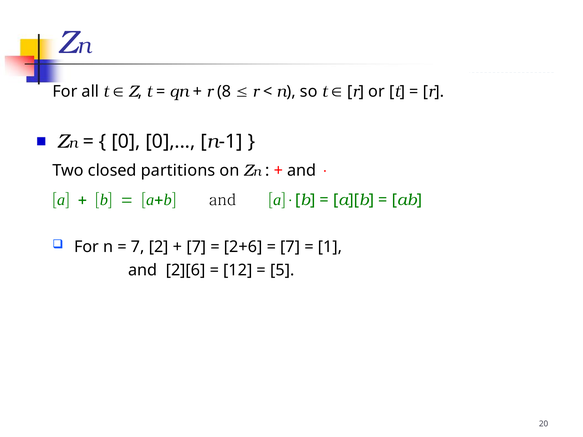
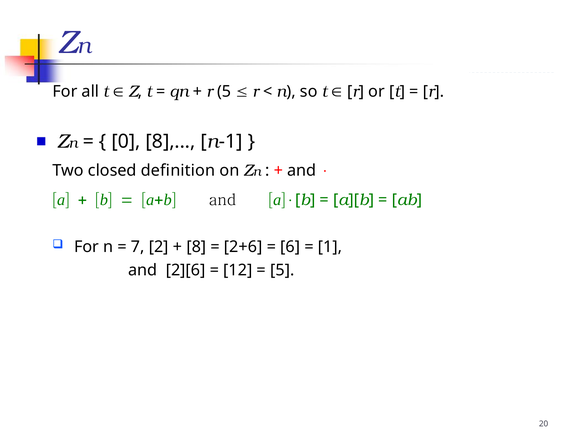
r 8: 8 -> 5 (224, 92)
0 0: 0 -> 8 (170, 141)
partitions: partitions -> definition (178, 171)
7: 7 -> 8 (196, 247)
7: 7 -> 6 (290, 247)
